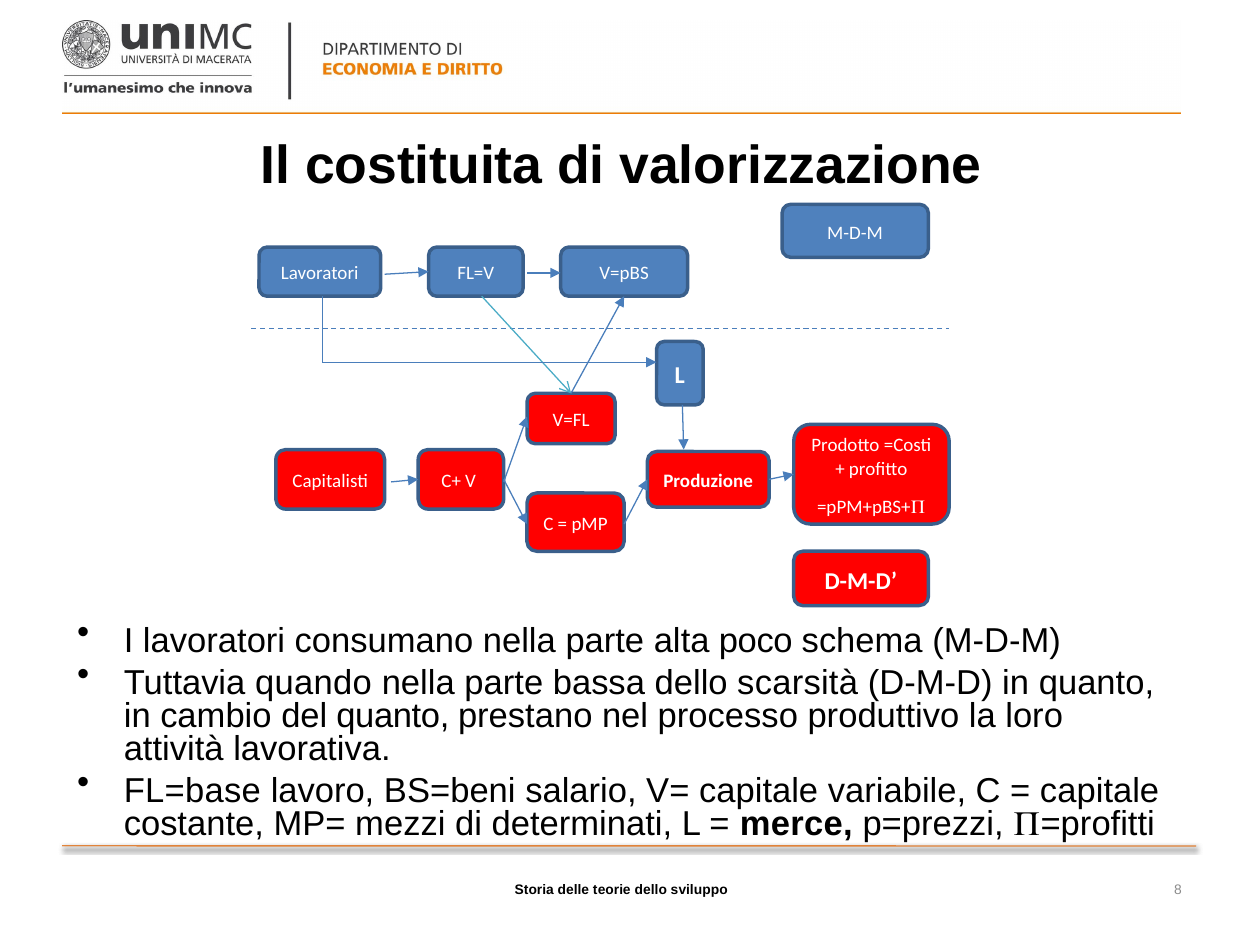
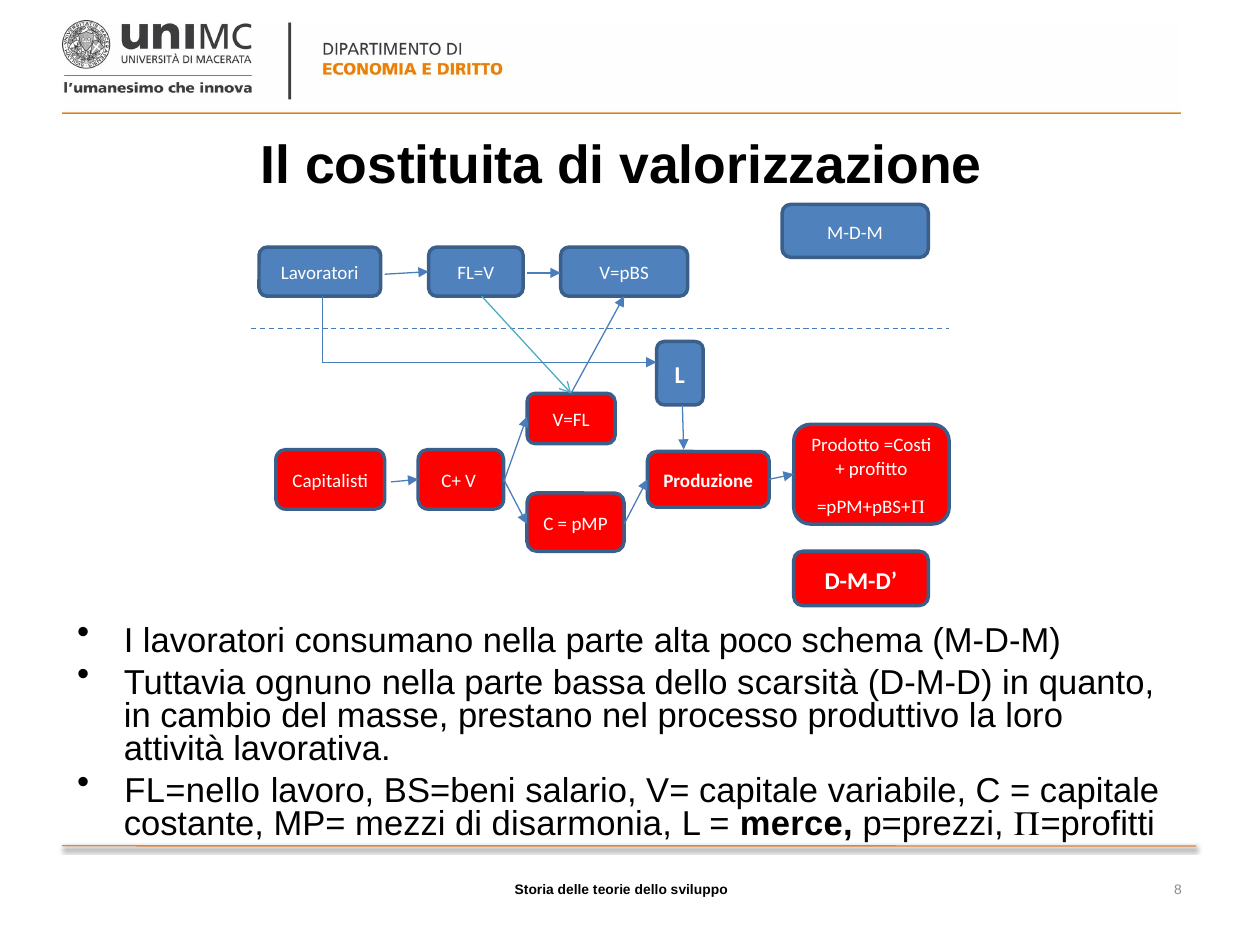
quando: quando -> ognuno (313, 683)
del quanto: quanto -> masse (393, 716)
FL=base: FL=base -> FL=nello (192, 791)
determinati: determinati -> disarmonia (582, 824)
